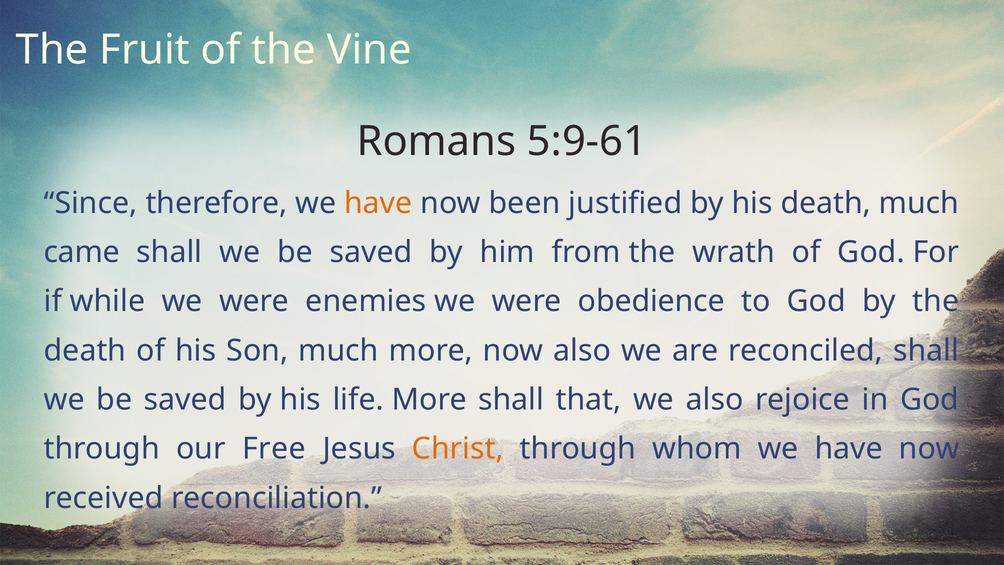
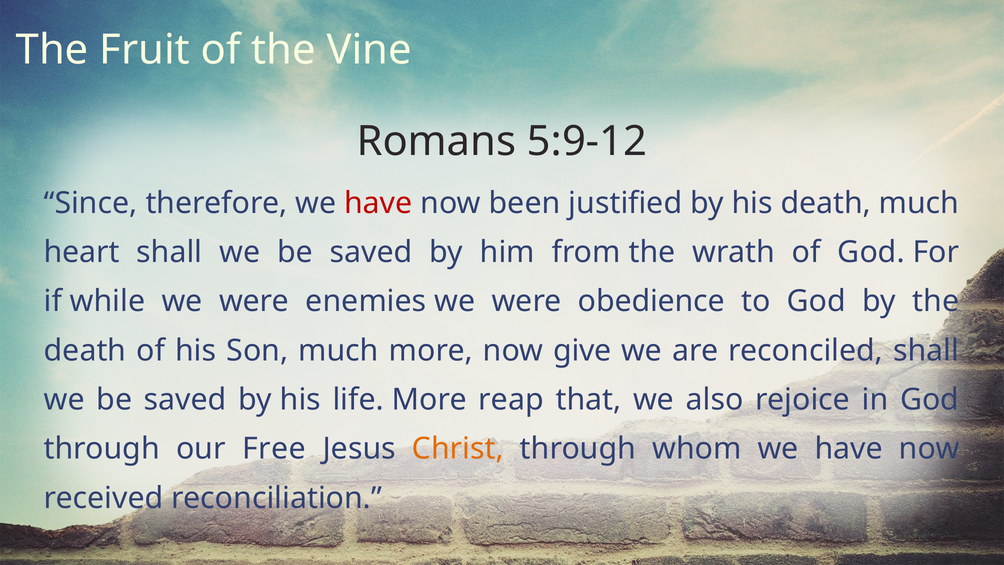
5:9-61: 5:9-61 -> 5:9-12 (587, 141)
have colour: orange -> red (378, 203)
came: came -> heart (82, 252)
now also: also -> give (582, 350)
More shall: shall -> reap (511, 400)
